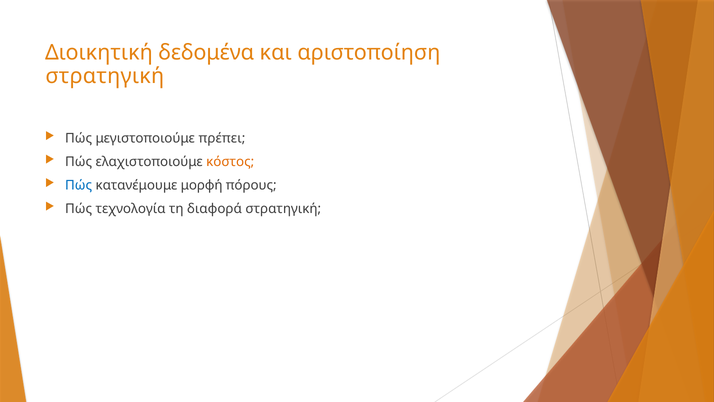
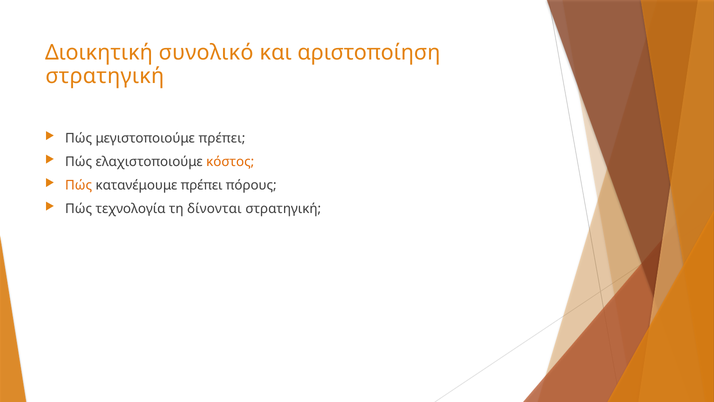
δεδομένα: δεδομένα -> συνολικό (206, 53)
Πώς colour: blue -> orange (79, 185)
κατανέμουμε μορφή: μορφή -> πρέπει (202, 185)
διαφορά: διαφορά -> δίνονται (214, 209)
